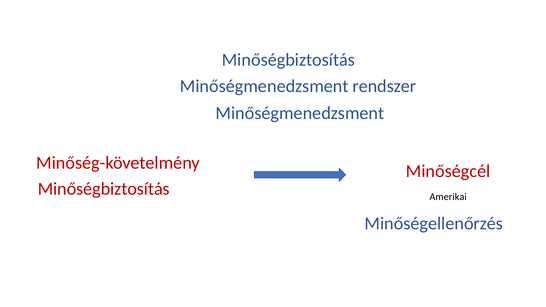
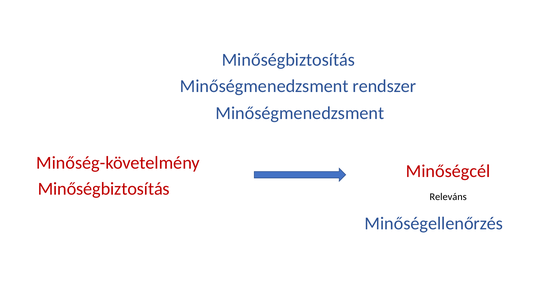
Amerikai: Amerikai -> Releváns (448, 197)
